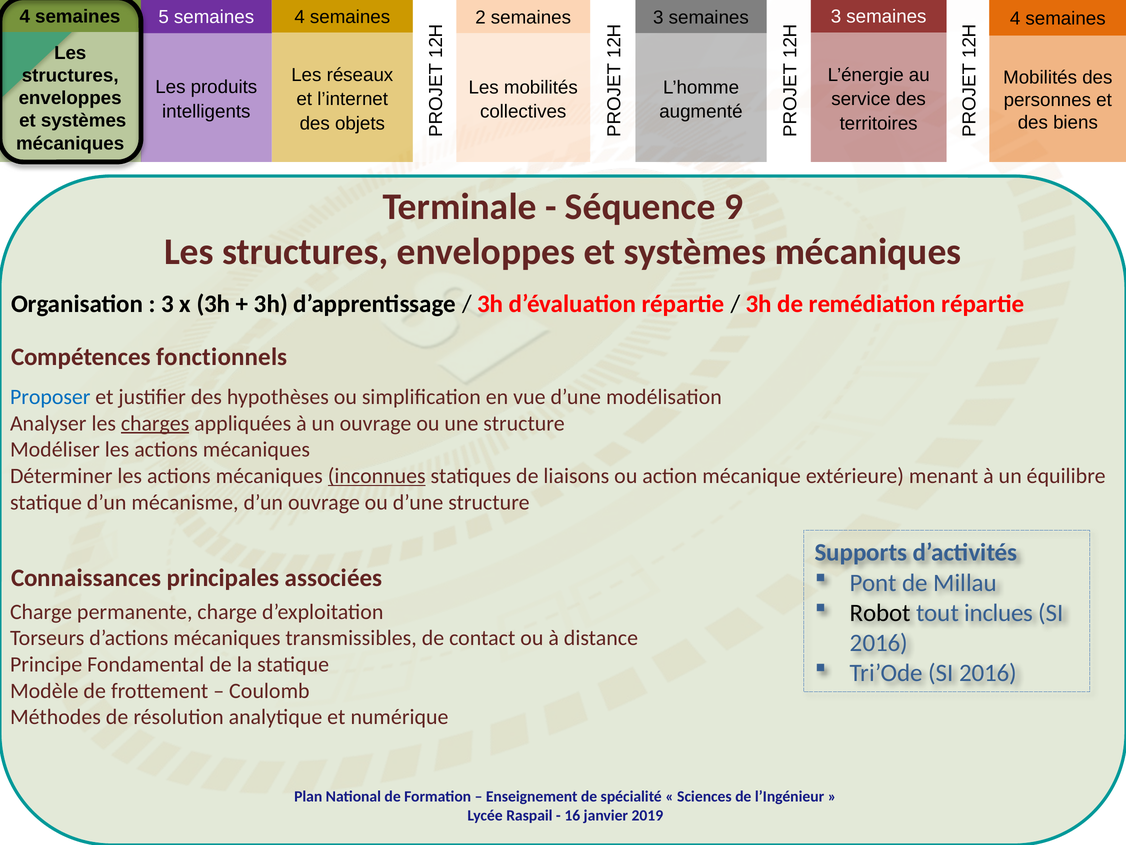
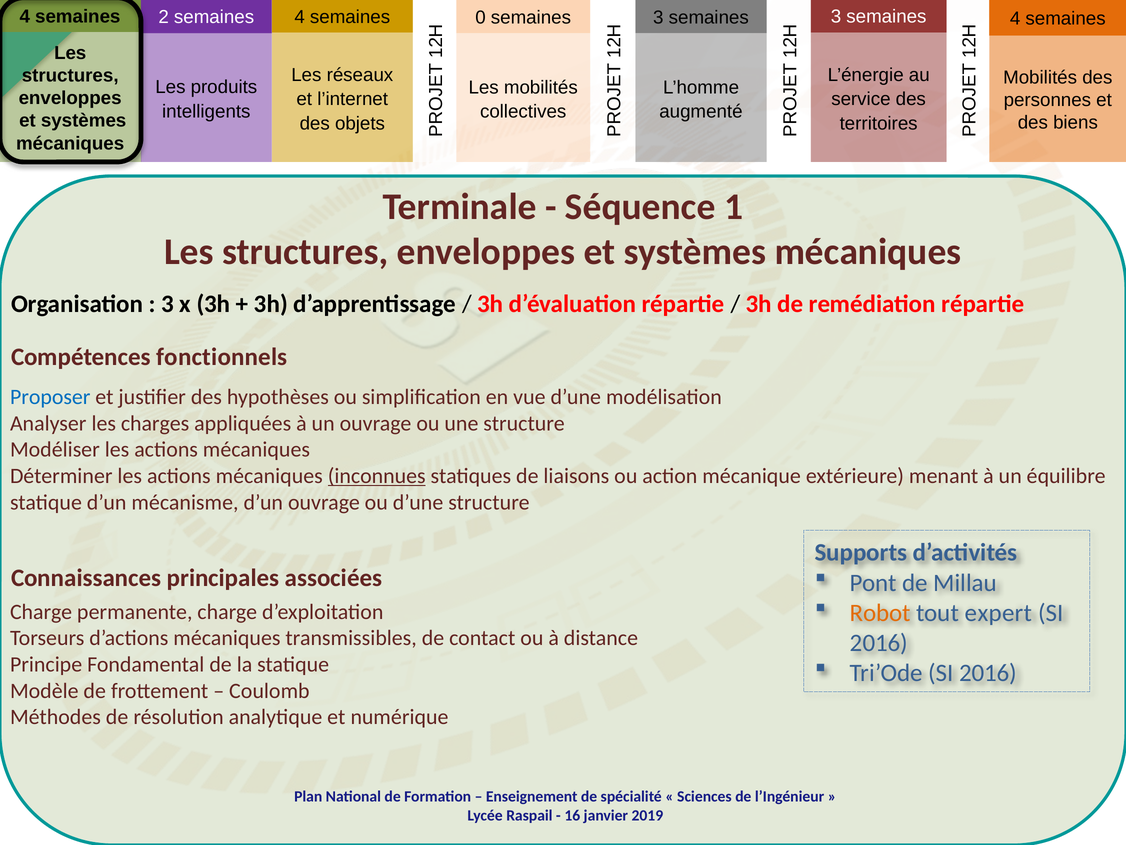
5: 5 -> 2 (164, 17)
semaines 2: 2 -> 0 (481, 17)
Séquence 9: 9 -> 1 (734, 207)
charges underline: present -> none (155, 423)
Robot colour: black -> orange (880, 612)
inclues: inclues -> expert (998, 612)
